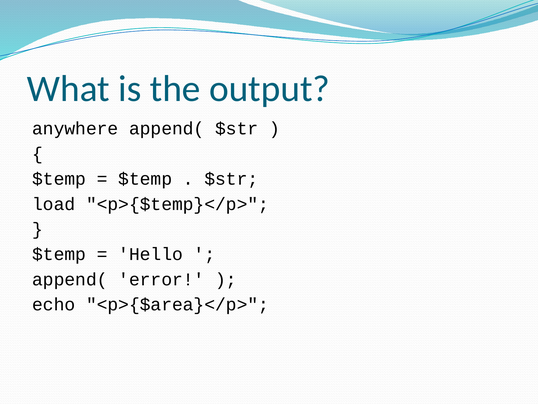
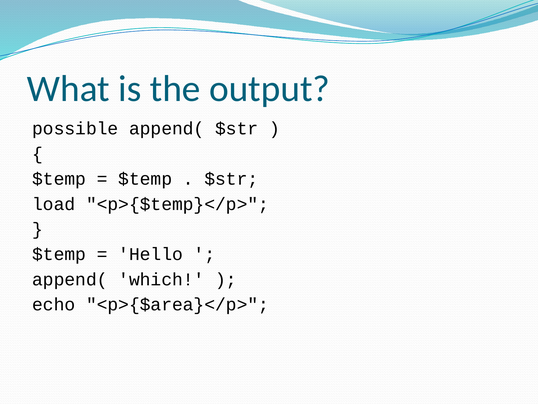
anywhere: anywhere -> possible (75, 129)
error: error -> which (161, 279)
